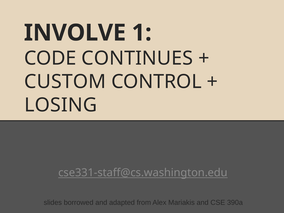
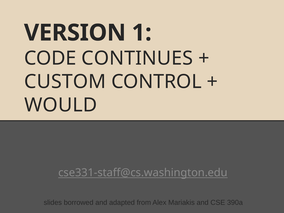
INVOLVE: INVOLVE -> VERSION (75, 33)
LOSING: LOSING -> WOULD (61, 105)
